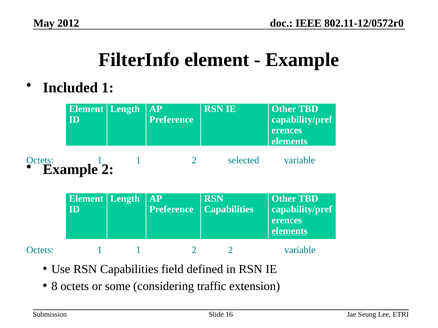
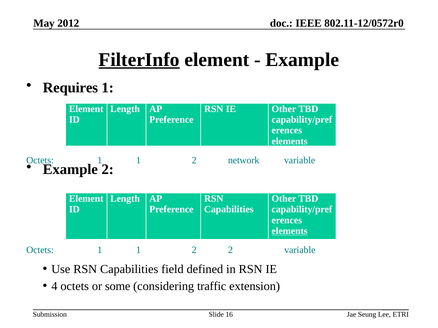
FilterInfo underline: none -> present (139, 60)
Included: Included -> Requires (70, 88)
selected: selected -> network (244, 160)
8: 8 -> 4 (54, 287)
